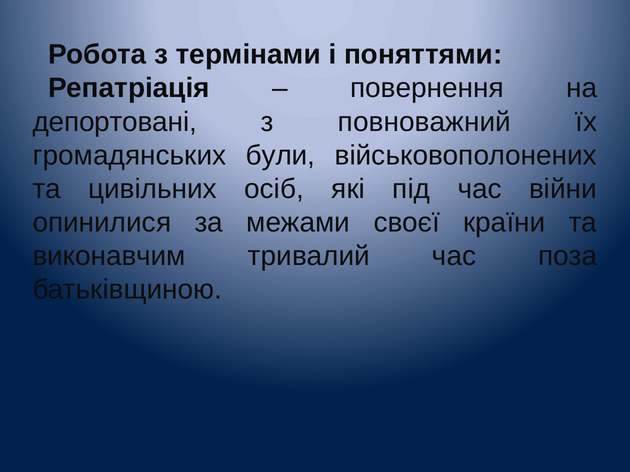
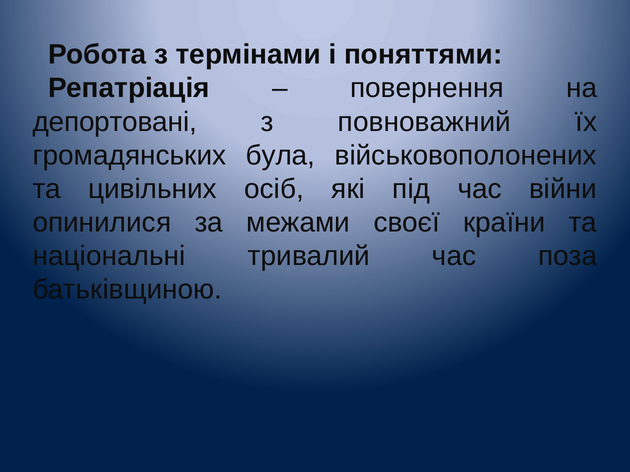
були: були -> була (281, 156)
виконавчим: виконавчим -> національні (109, 256)
